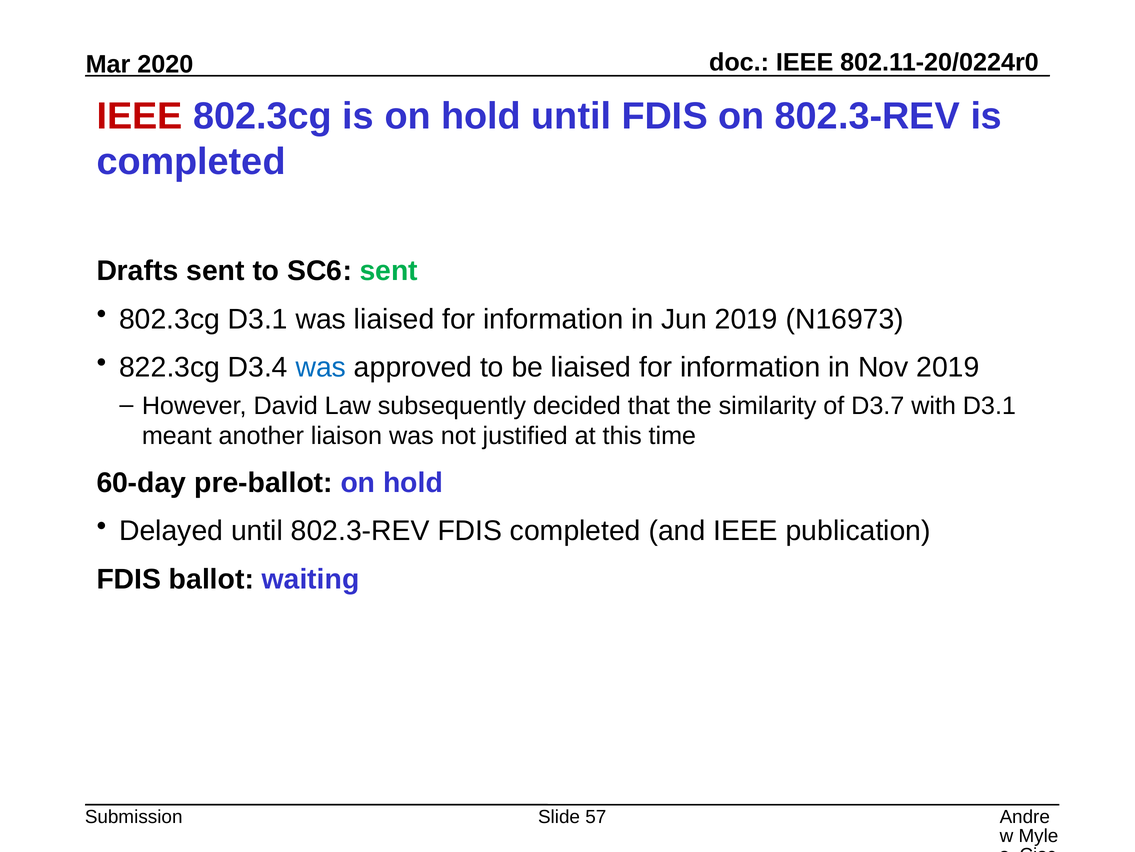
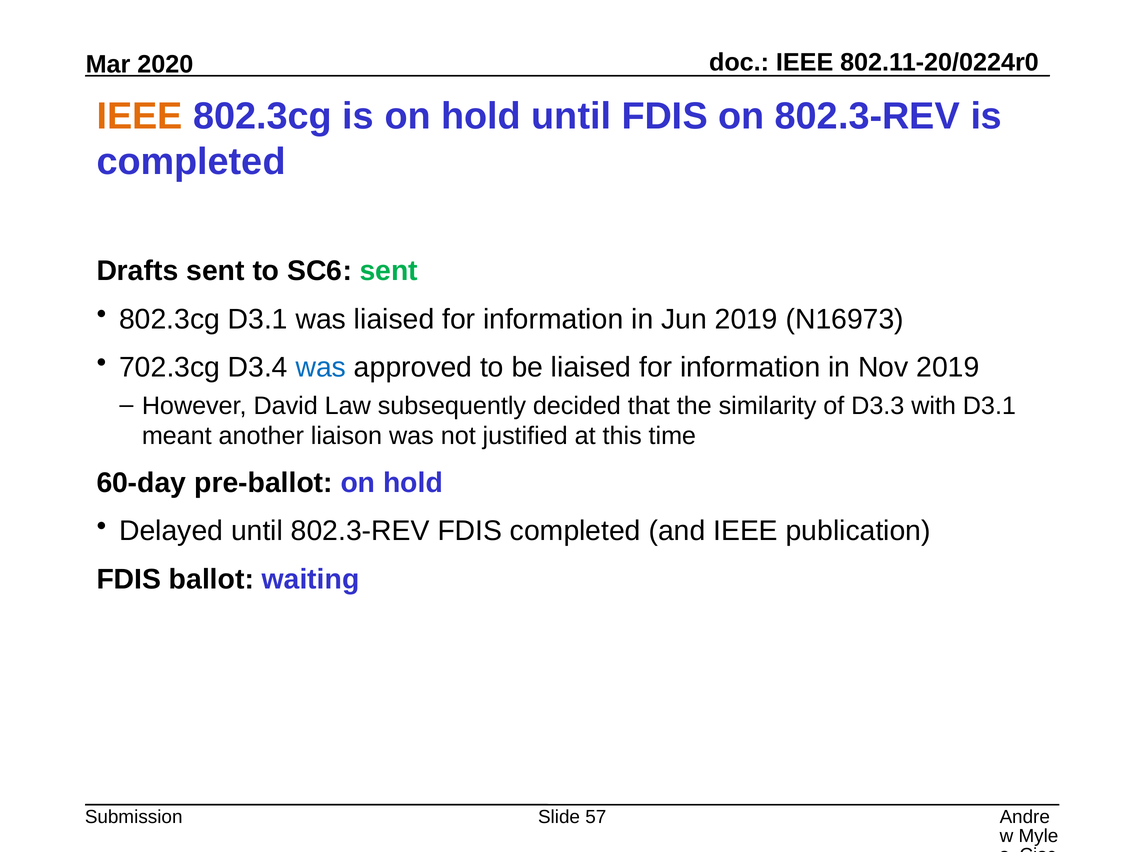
IEEE colour: red -> orange (140, 116)
822.3cg: 822.3cg -> 702.3cg (170, 367)
D3.7: D3.7 -> D3.3 (878, 405)
